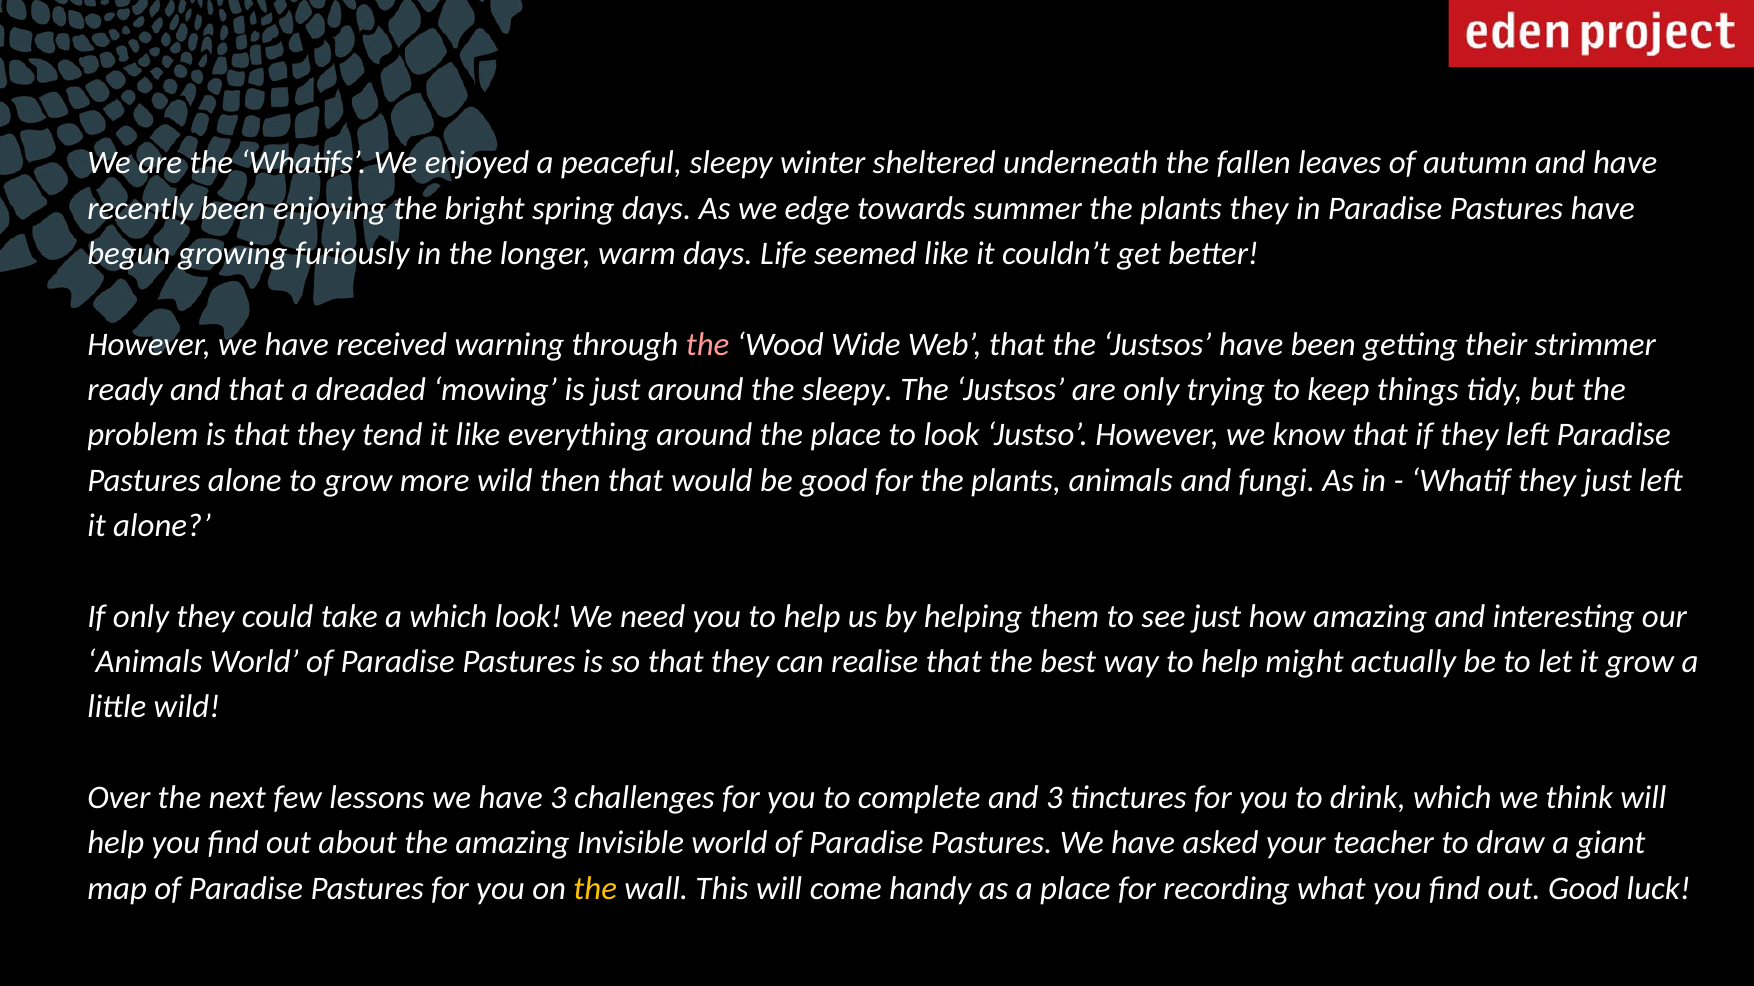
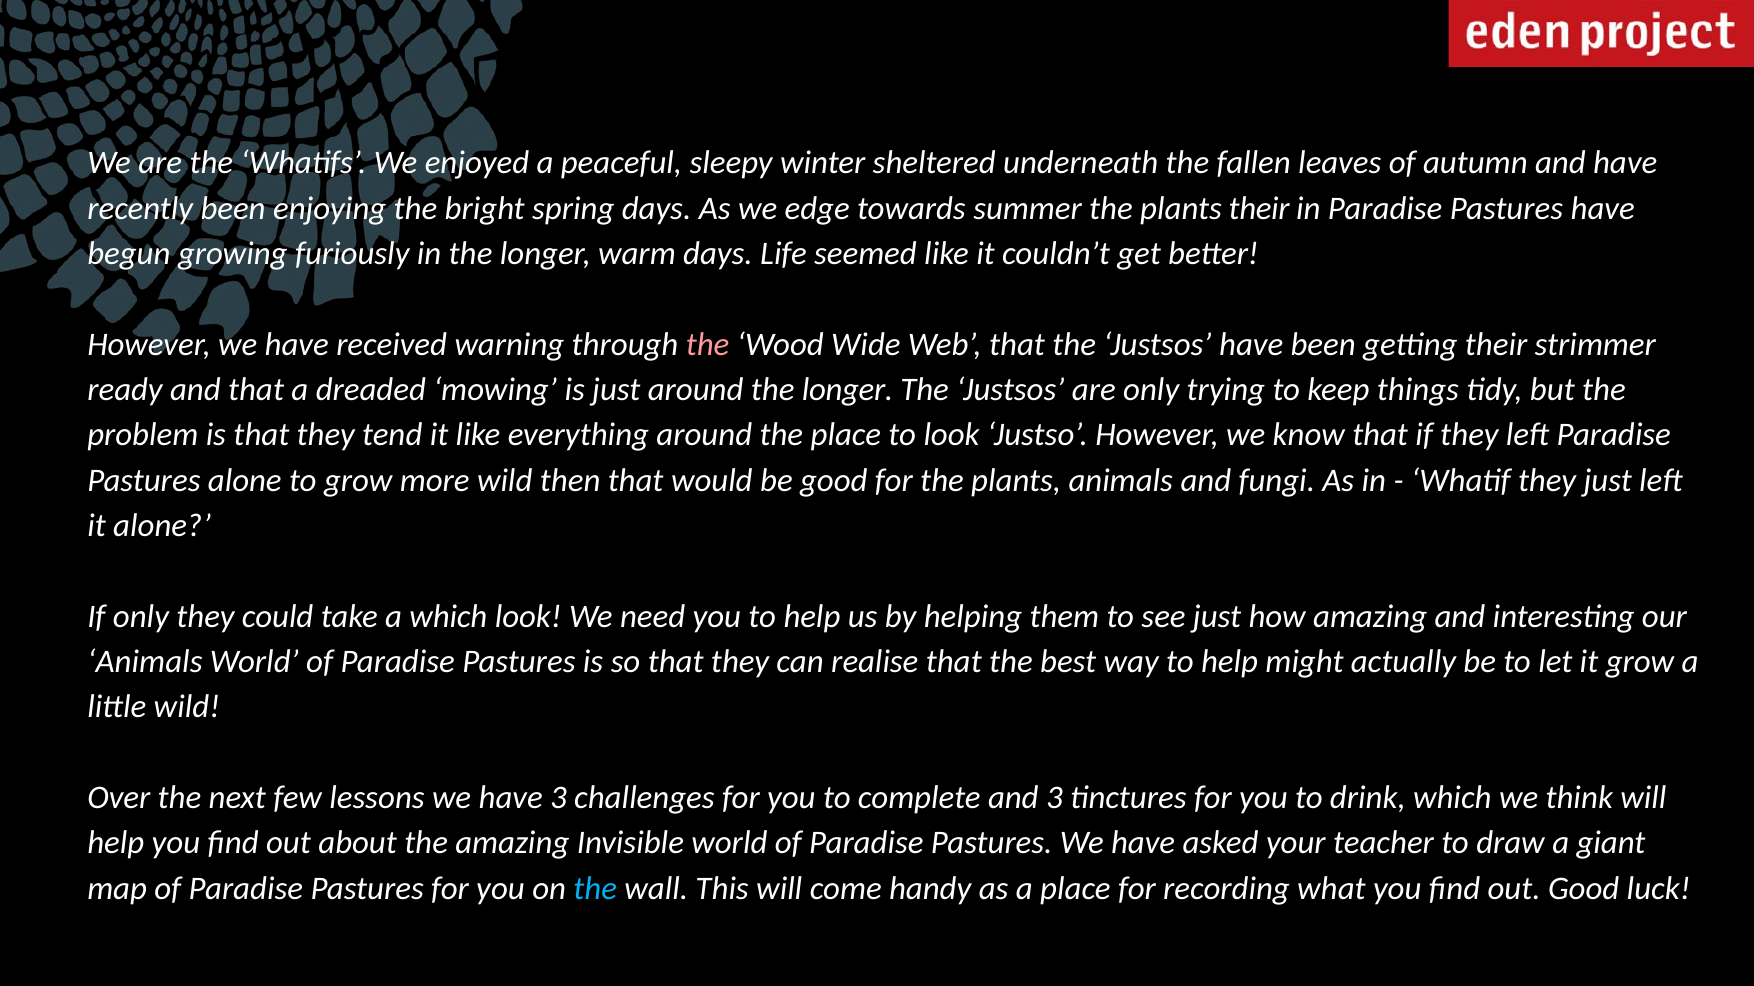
plants they: they -> their (1259, 208)
around the sleepy: sleepy -> longer (848, 390)
the colour: yellow -> light blue (595, 889)
